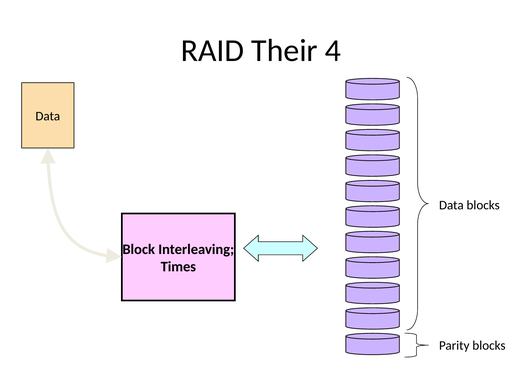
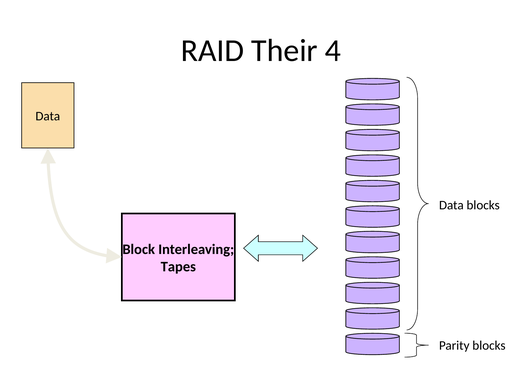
Times: Times -> Tapes (178, 266)
